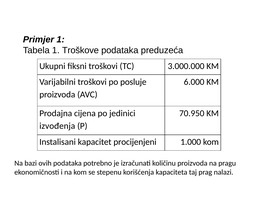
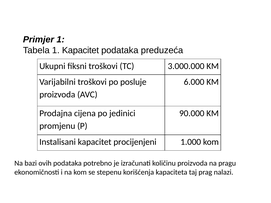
1 Troškove: Troškove -> Kapacitet (80, 50)
70.950: 70.950 -> 90.000 (192, 113)
izvođenja: izvođenja -> promjenu (57, 126)
